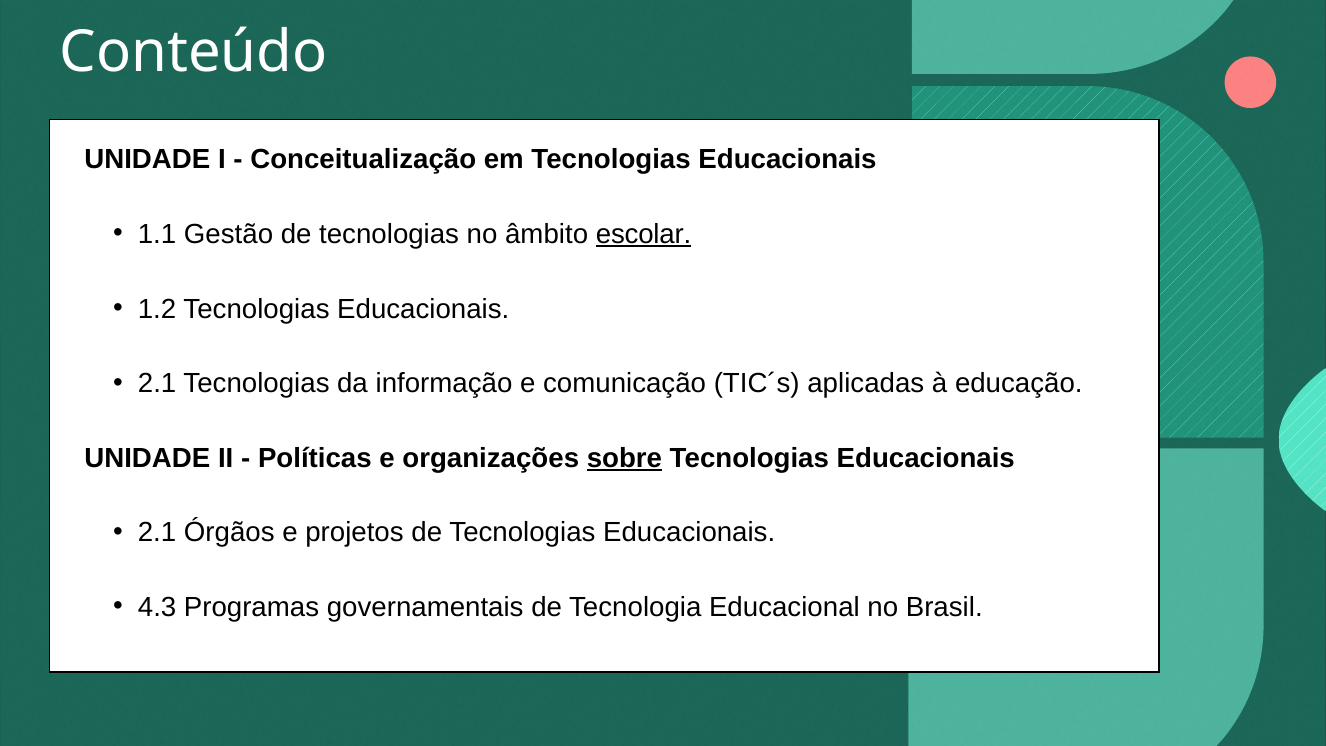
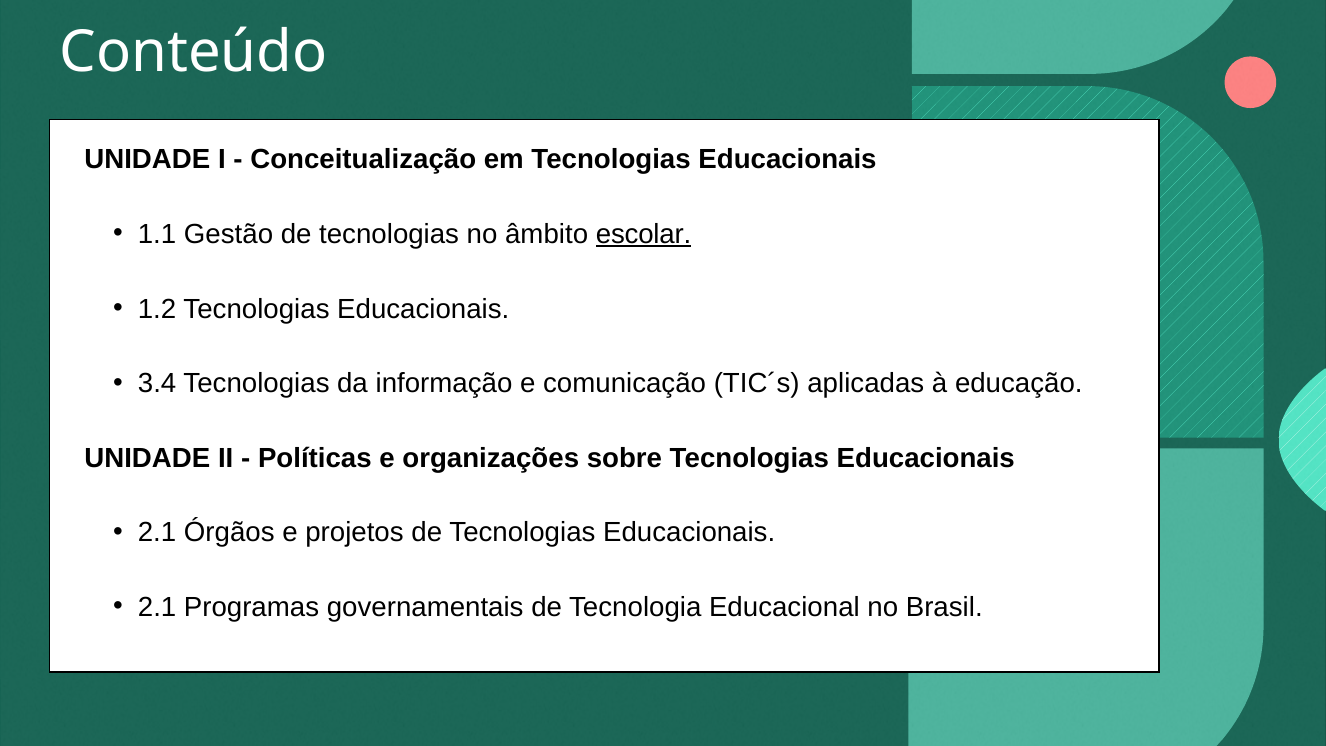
2.1: 2.1 -> 3.4 (157, 384)
sobre underline: present -> none (624, 458)
4.3: 4.3 -> 2.1 (157, 607)
